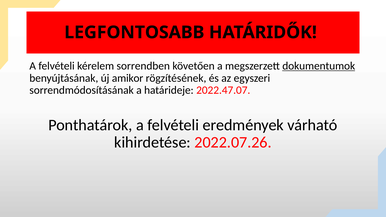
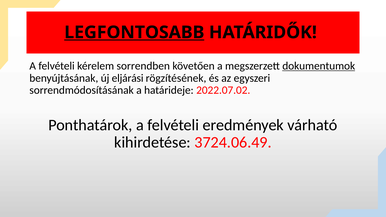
LEGFONTOSABB underline: none -> present (134, 32)
amikor: amikor -> eljárási (128, 78)
2022.47.07: 2022.47.07 -> 2022.07.02 (223, 90)
2022.07.26: 2022.07.26 -> 3724.06.49 (233, 142)
